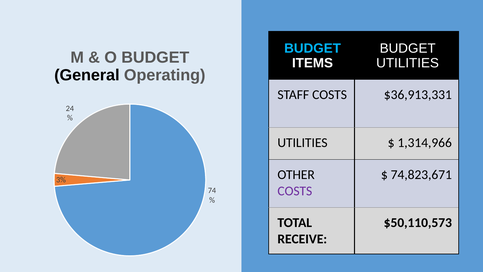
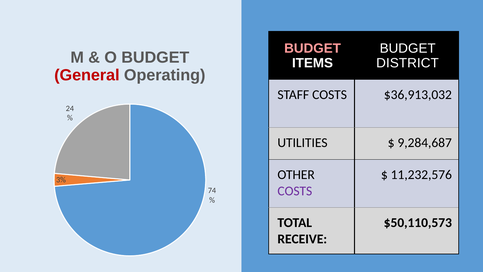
BUDGET colour: light blue -> pink (313, 48)
UTILITIES: UTILITIES -> DISTRICT (408, 63)
General colour: black -> red (87, 75)
$36,913,331: $36,913,331 -> $36,913,032 (418, 95)
1,314,966: 1,314,966 -> 9,284,687 (425, 142)
74,823,671: 74,823,671 -> 11,232,576 (421, 175)
